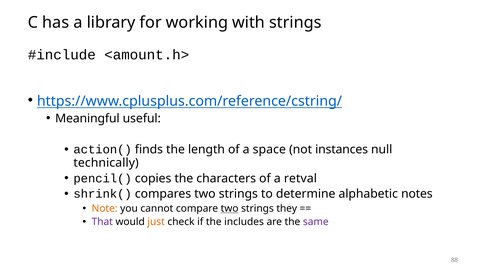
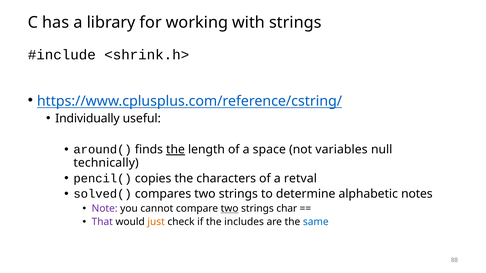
<amount.h>: <amount.h> -> <shrink.h> (147, 55)
Meaningful: Meaningful -> Individually (87, 119)
action(: action( -> around( (103, 150)
the underline: none -> present (176, 150)
instances: instances -> variables (341, 150)
shrink(: shrink( -> solved( (103, 194)
Note colour: orange -> purple (105, 209)
they: they -> char (287, 209)
same colour: purple -> blue (316, 222)
